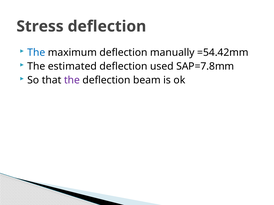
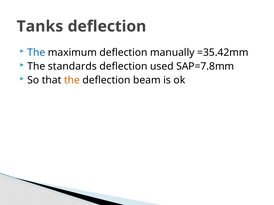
Stress: Stress -> Tanks (40, 26)
=54.42mm: =54.42mm -> =35.42mm (223, 53)
estimated: estimated -> standards (72, 66)
the colour: purple -> orange (72, 80)
